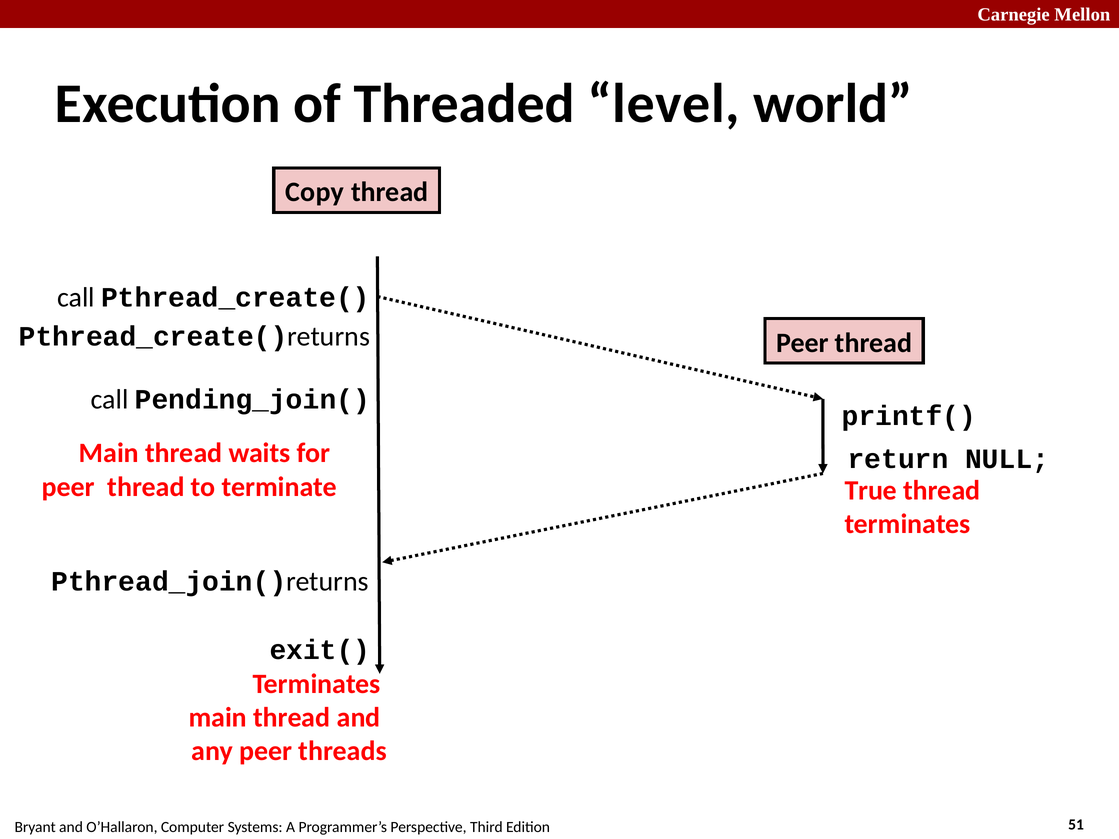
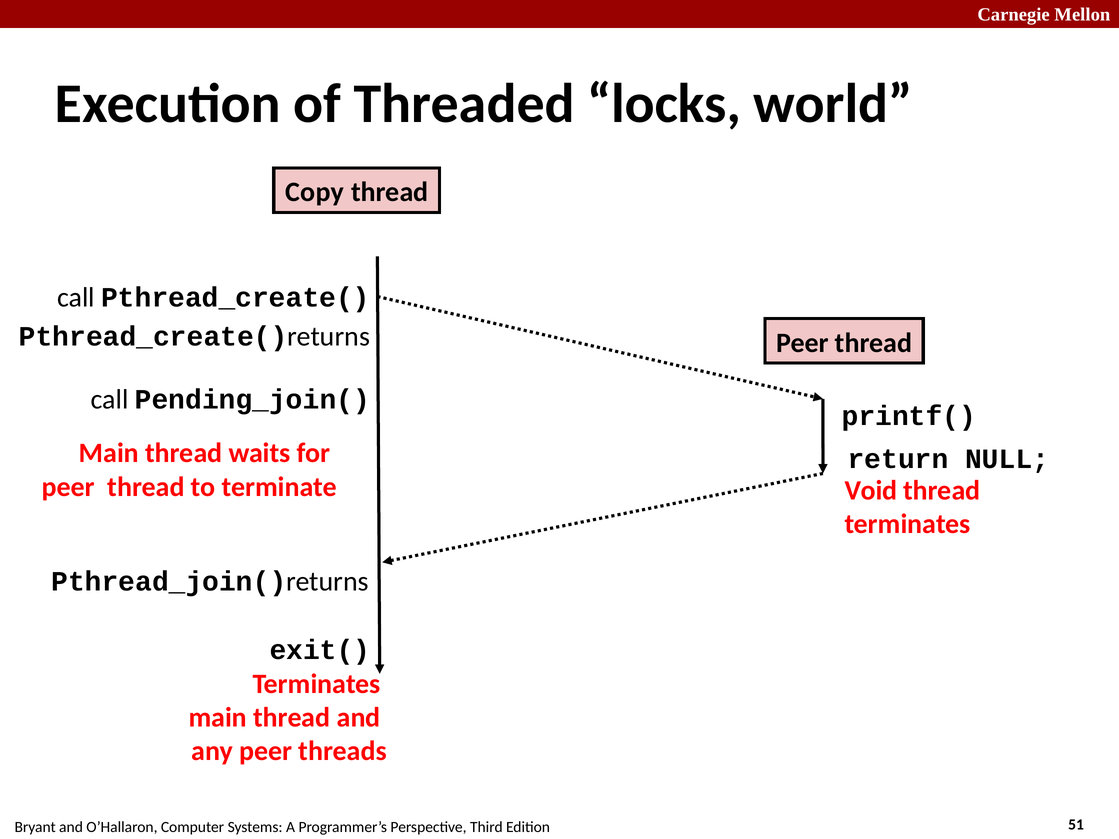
level: level -> locks (664, 104)
True: True -> Void (871, 490)
